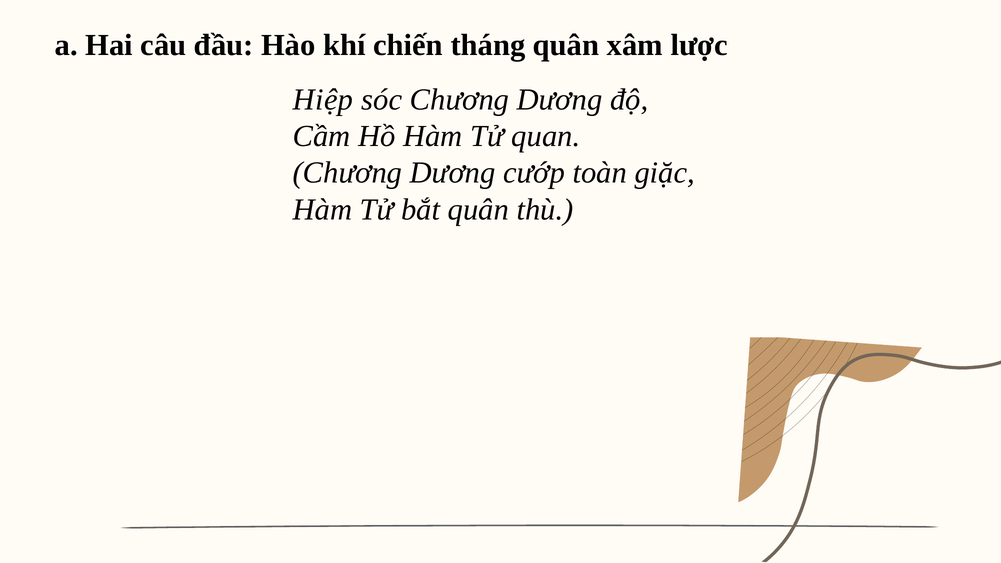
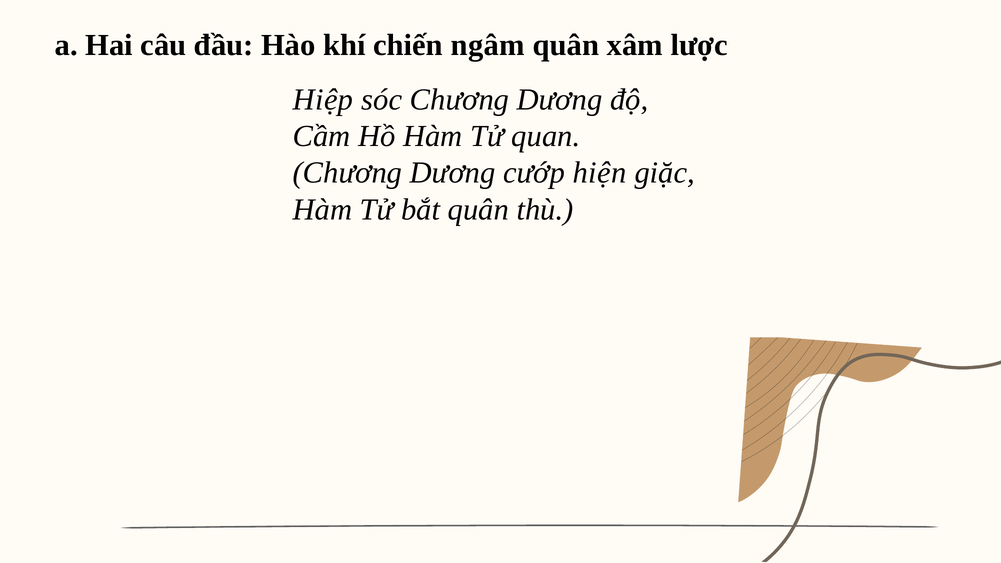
tháng: tháng -> ngâm (488, 45)
toàn: toàn -> hiện (600, 173)
